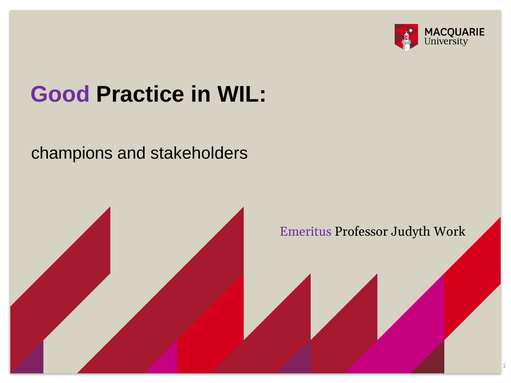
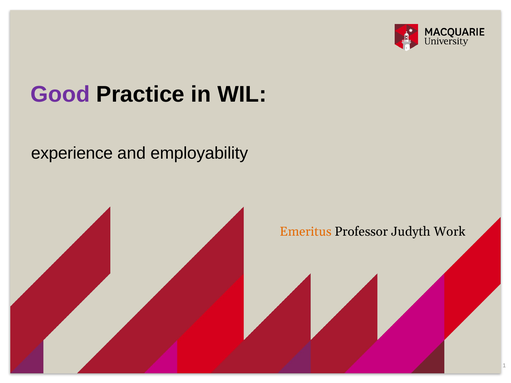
champions: champions -> experience (72, 153)
stakeholders: stakeholders -> employability (199, 153)
Emeritus colour: purple -> orange (306, 232)
